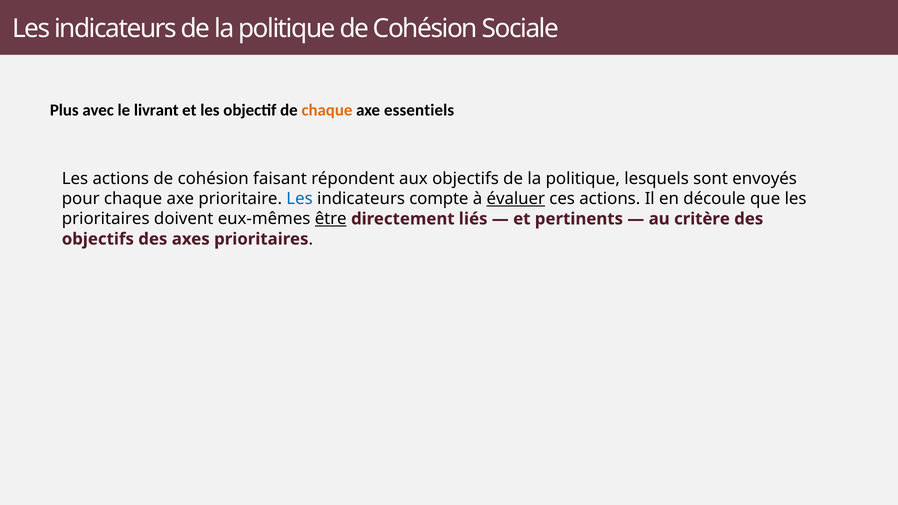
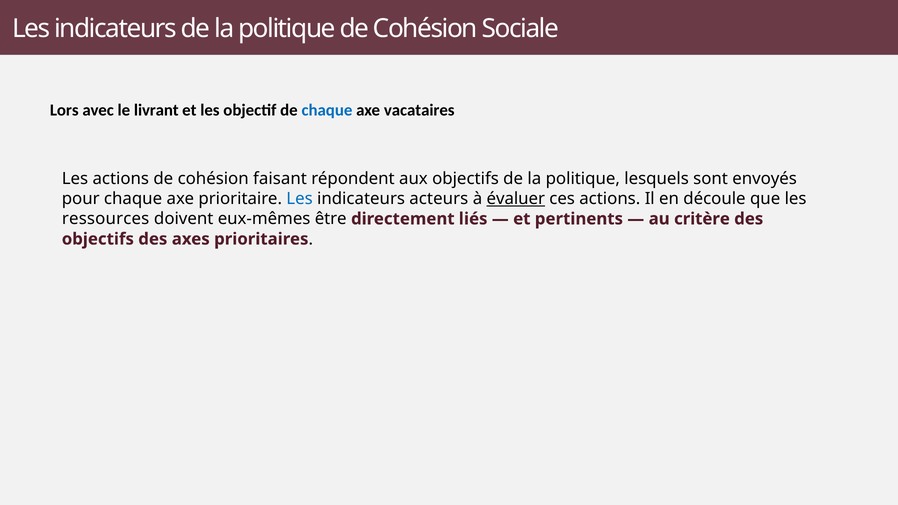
Plus: Plus -> Lors (64, 110)
chaque colour: orange -> blue (327, 110)
essentiels: essentiels -> vacataires (419, 110)
compte: compte -> acteurs (439, 199)
prioritaires: prioritaires -> ressources (106, 219)
être underline: present -> none (331, 219)
